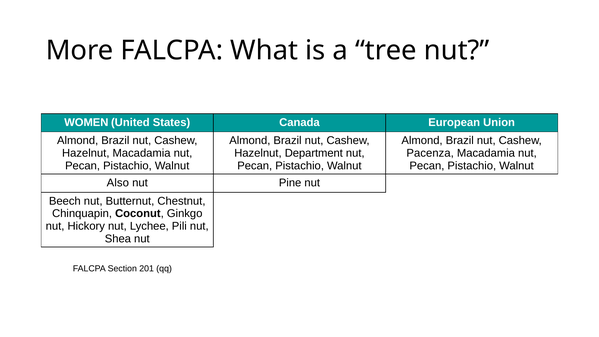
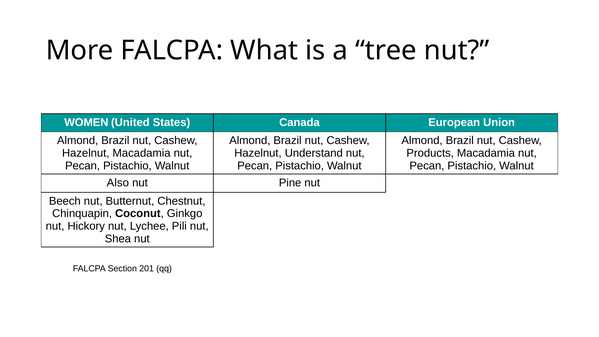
Department: Department -> Understand (314, 153)
Pacenza: Pacenza -> Products (430, 153)
